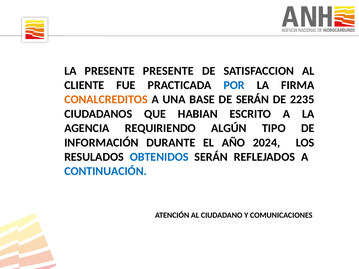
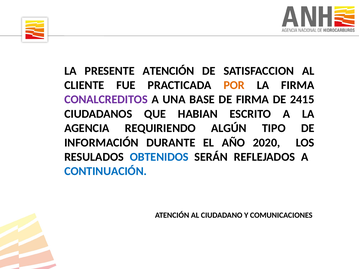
PRESENTE PRESENTE: PRESENTE -> ATENCIÓN (168, 71)
POR colour: blue -> orange (234, 85)
CONALCREDITOS colour: orange -> purple (106, 100)
DE SERÁN: SERÁN -> FIRMA (252, 100)
2235: 2235 -> 2415 (302, 100)
2024: 2024 -> 2020 (266, 143)
